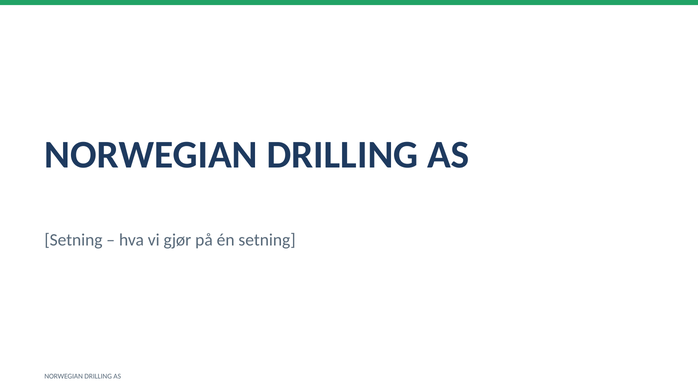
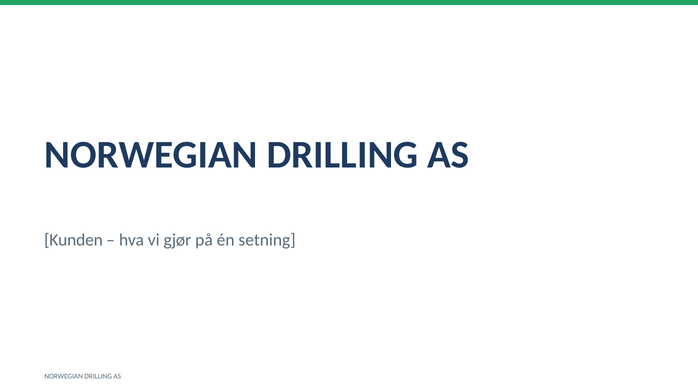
Setning: Setning -> Kunden (74, 240)
